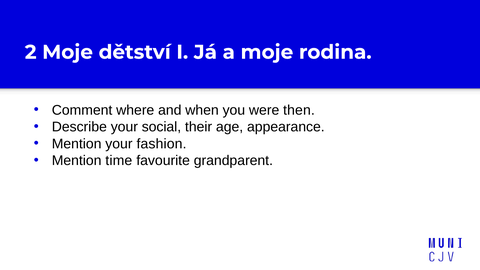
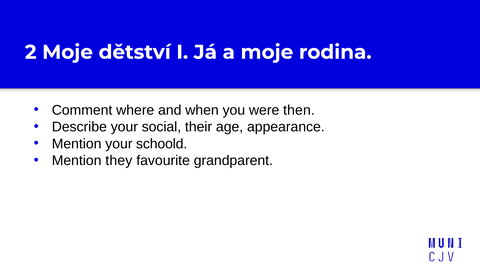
fashion: fashion -> schoold (162, 144)
time: time -> they (119, 161)
